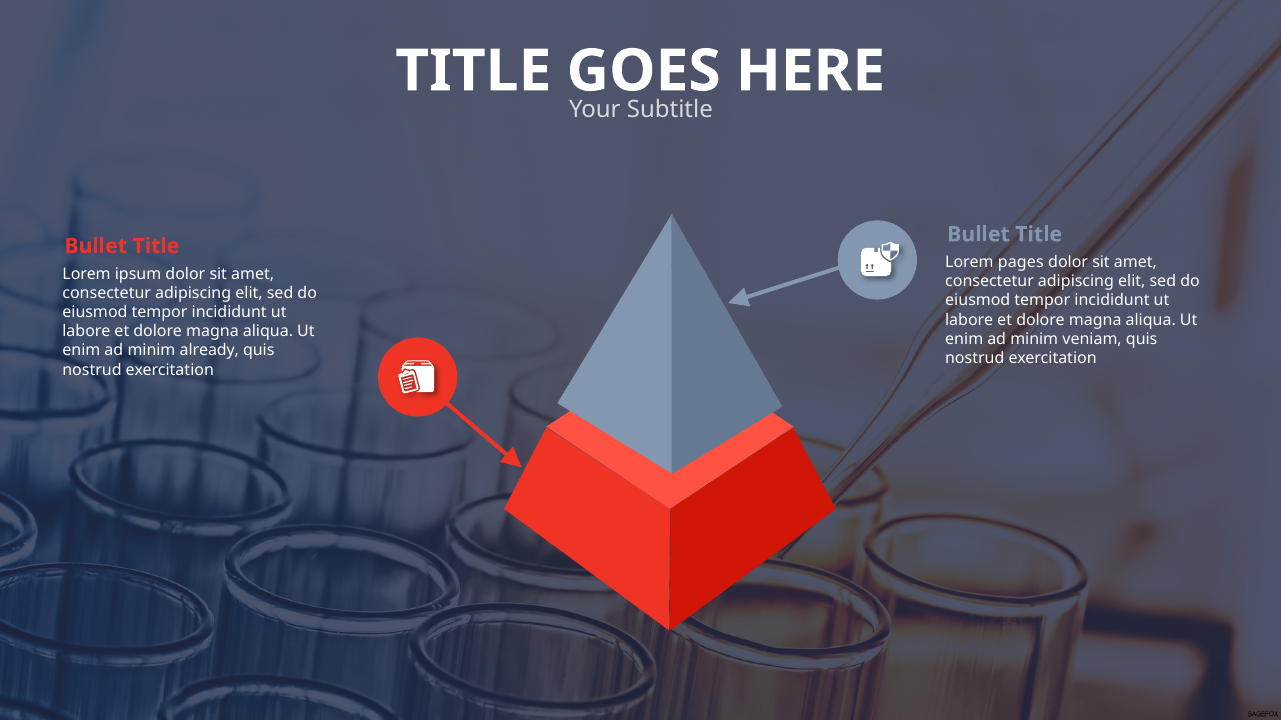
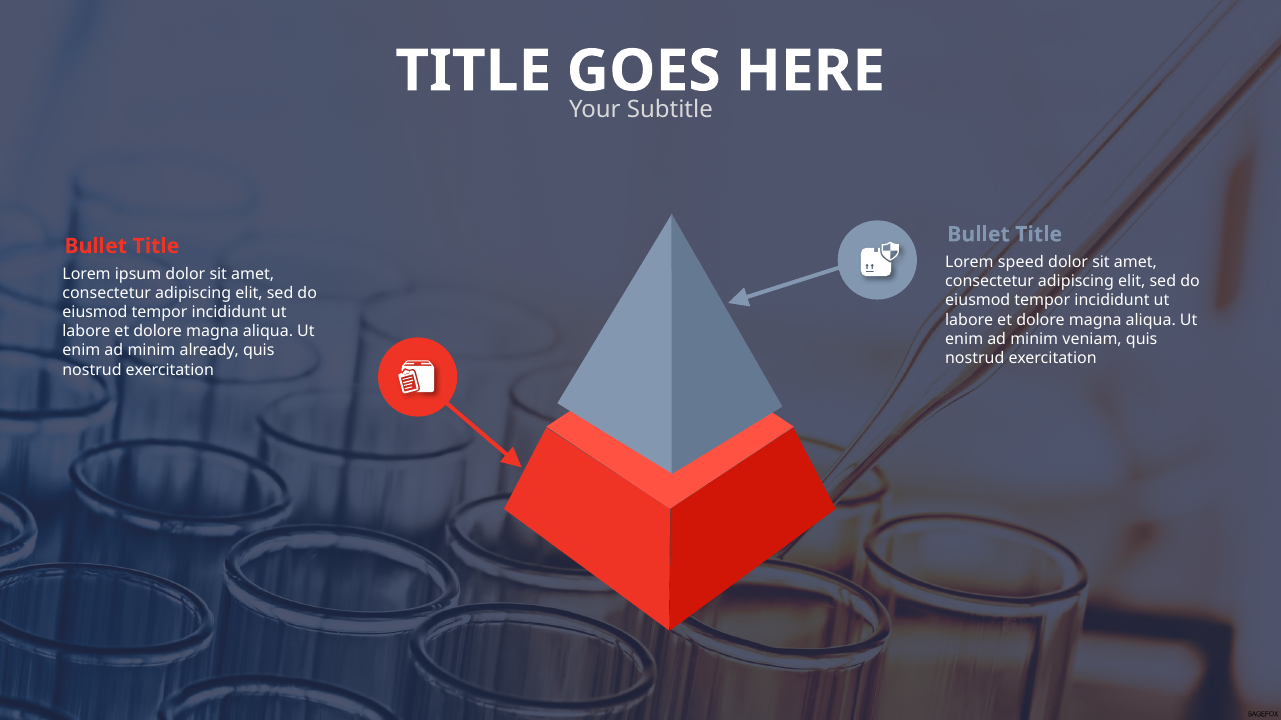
pages: pages -> speed (1021, 262)
